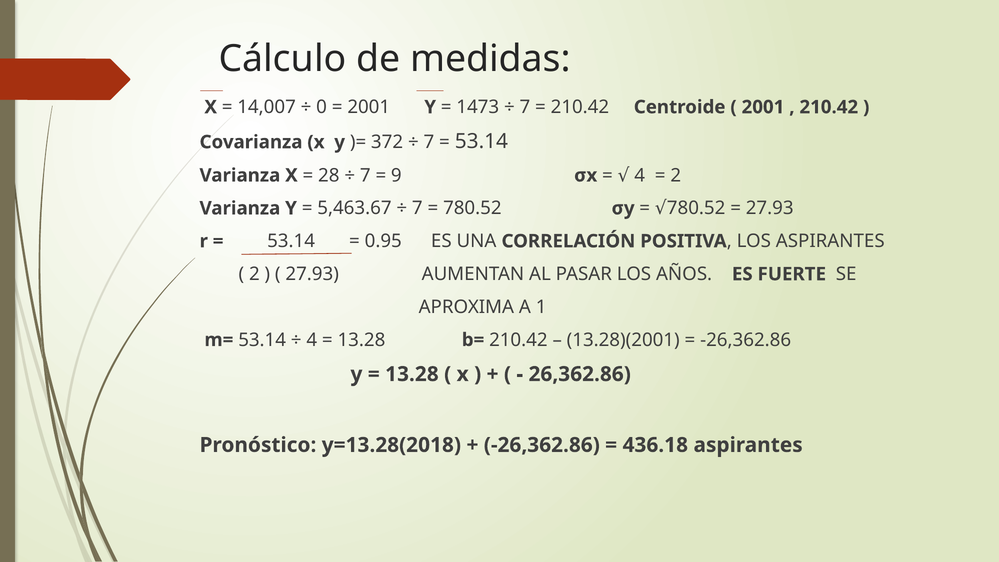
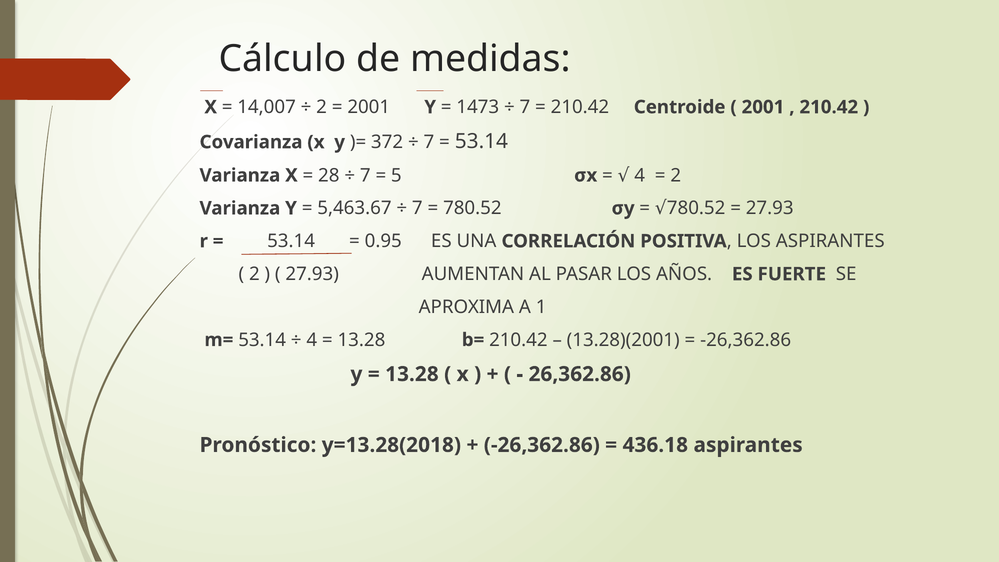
0: 0 -> 2 (322, 107)
9: 9 -> 5 (396, 175)
